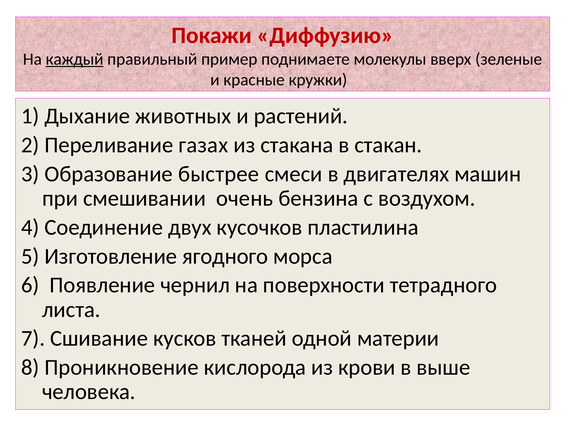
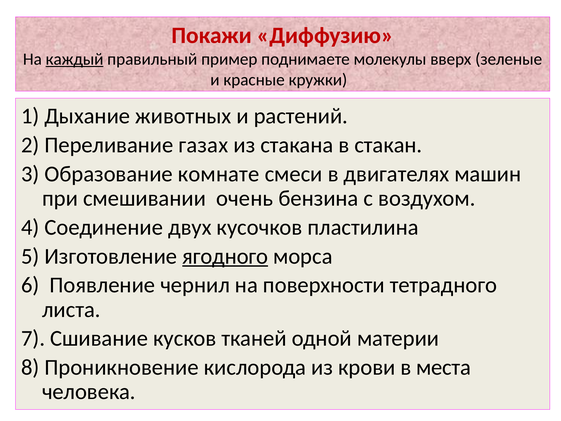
быстрее: быстрее -> комнате (219, 174)
ягодного underline: none -> present (225, 256)
выше: выше -> места (444, 367)
